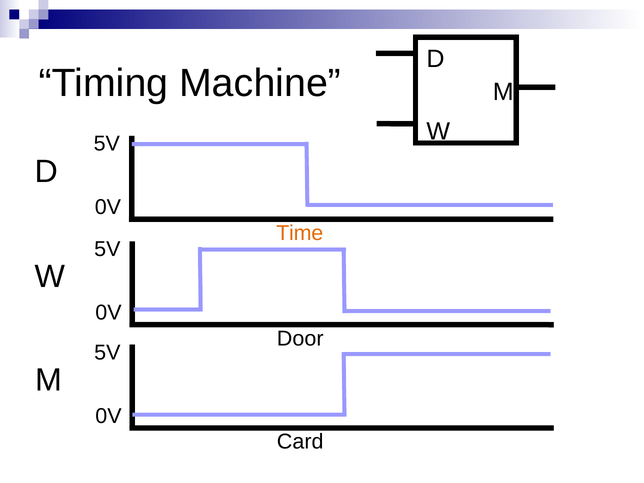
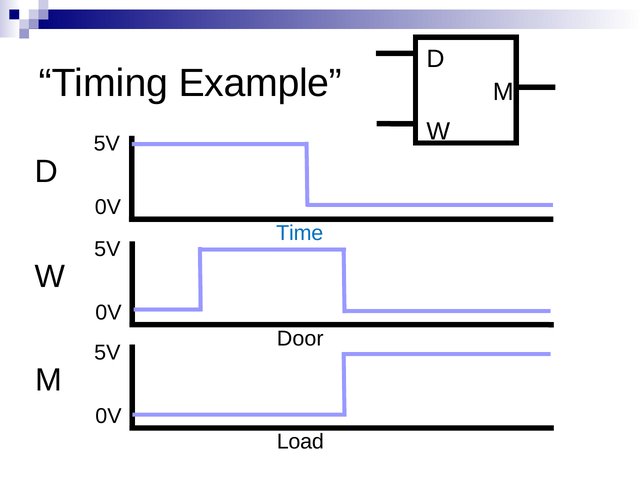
Machine: Machine -> Example (260, 83)
Time colour: orange -> blue (300, 233)
Card: Card -> Load (300, 442)
